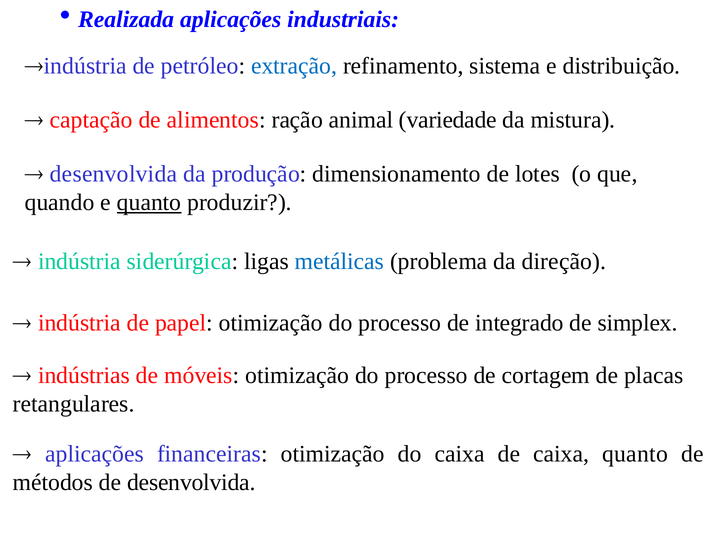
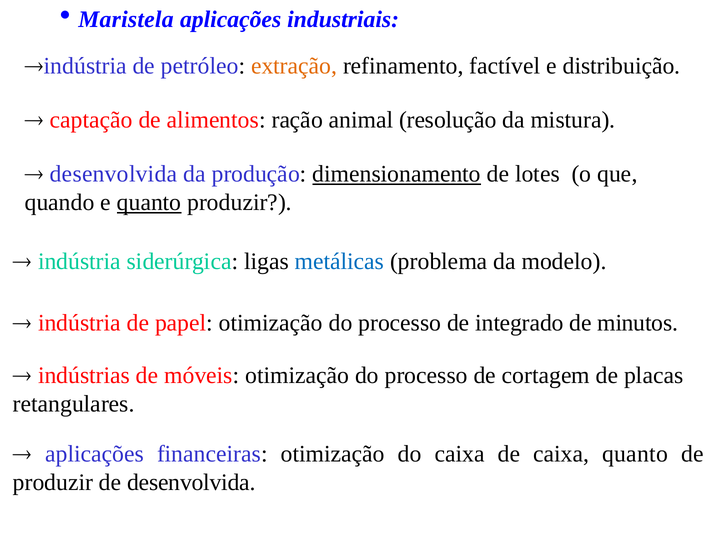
Realizada: Realizada -> Maristela (126, 19)
extração colour: blue -> orange (294, 66)
sistema: sistema -> factível (505, 66)
variedade: variedade -> resolução (448, 120)
dimensionamento underline: none -> present (397, 174)
direção: direção -> modelo (564, 262)
simplex: simplex -> minutos (638, 323)
métodos: métodos -> produzir (53, 482)
